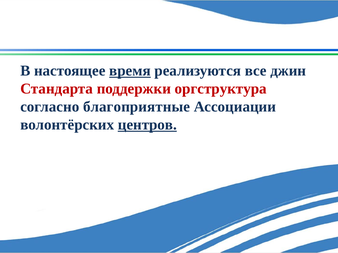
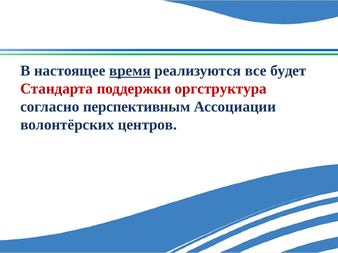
джин: джин -> будет (288, 71)
благоприятные: благоприятные -> перспективным (137, 107)
центров underline: present -> none (147, 125)
